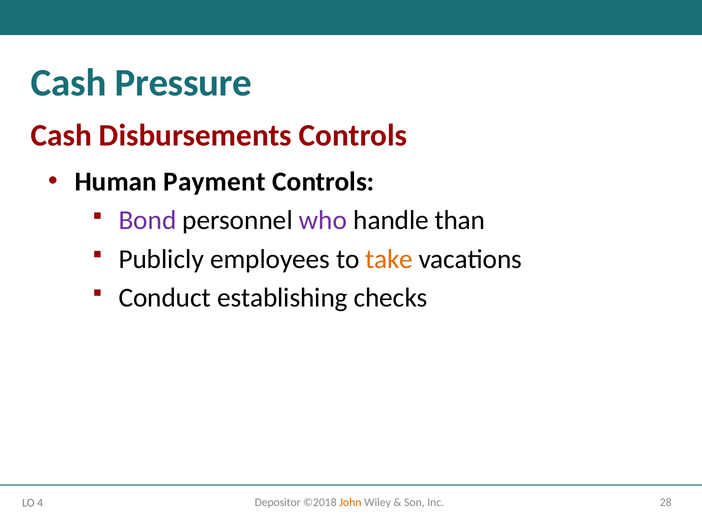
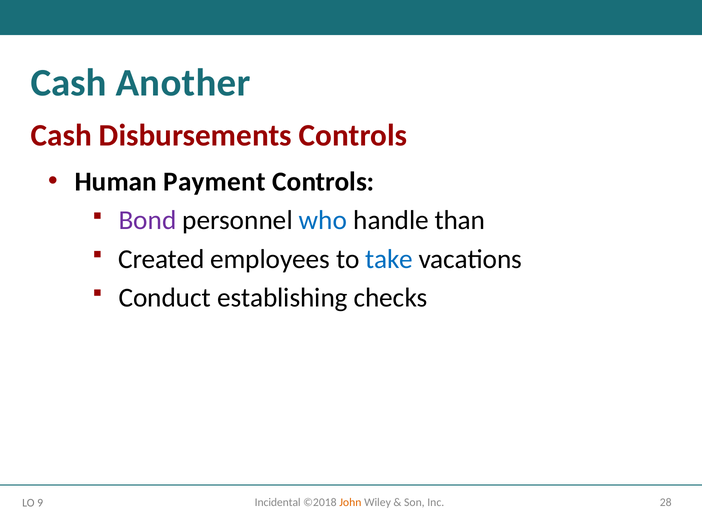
Pressure: Pressure -> Another (183, 83)
who colour: purple -> blue (323, 221)
Publicly: Publicly -> Created (161, 259)
take colour: orange -> blue (389, 259)
Depositor: Depositor -> Incidental (278, 503)
4: 4 -> 9 (40, 503)
